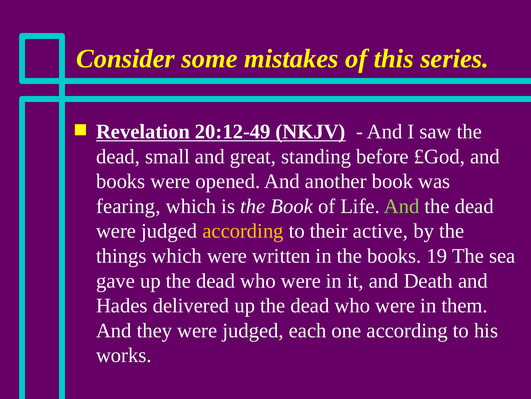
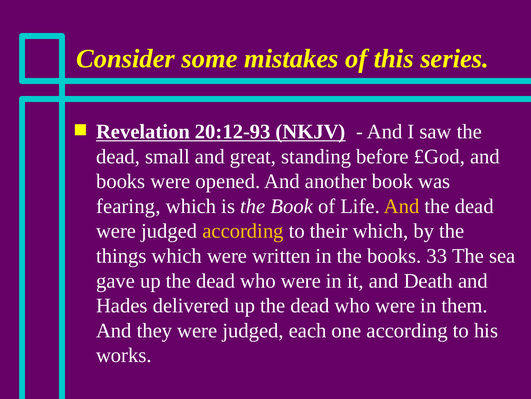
20:12-49: 20:12-49 -> 20:12-93 (233, 132)
And colour: light green -> yellow (402, 206)
their active: active -> which (381, 231)
19: 19 -> 33 (437, 256)
